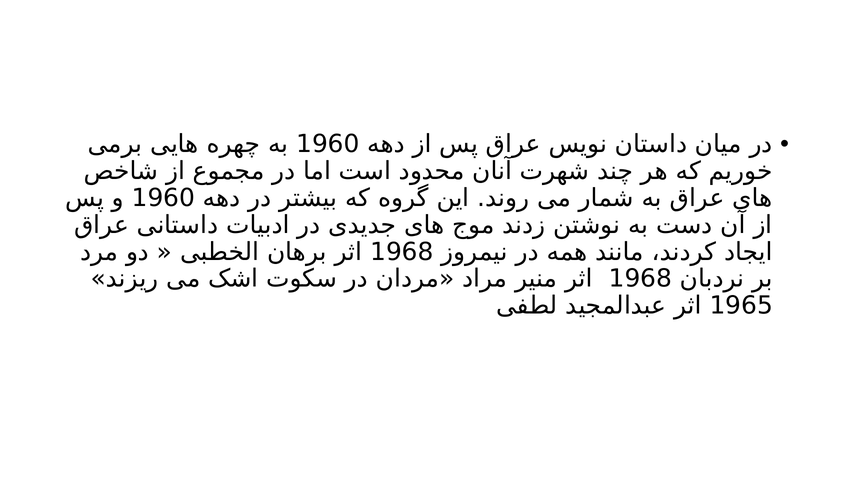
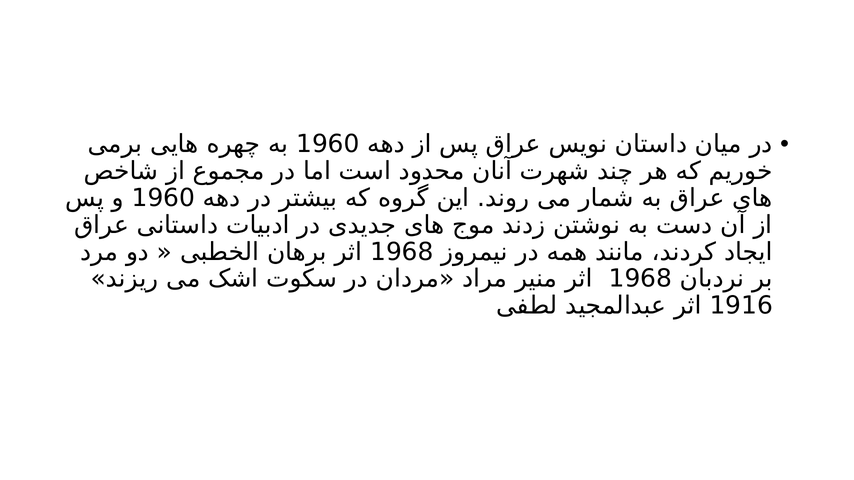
1965: 1965 -> 1916 (741, 306)
